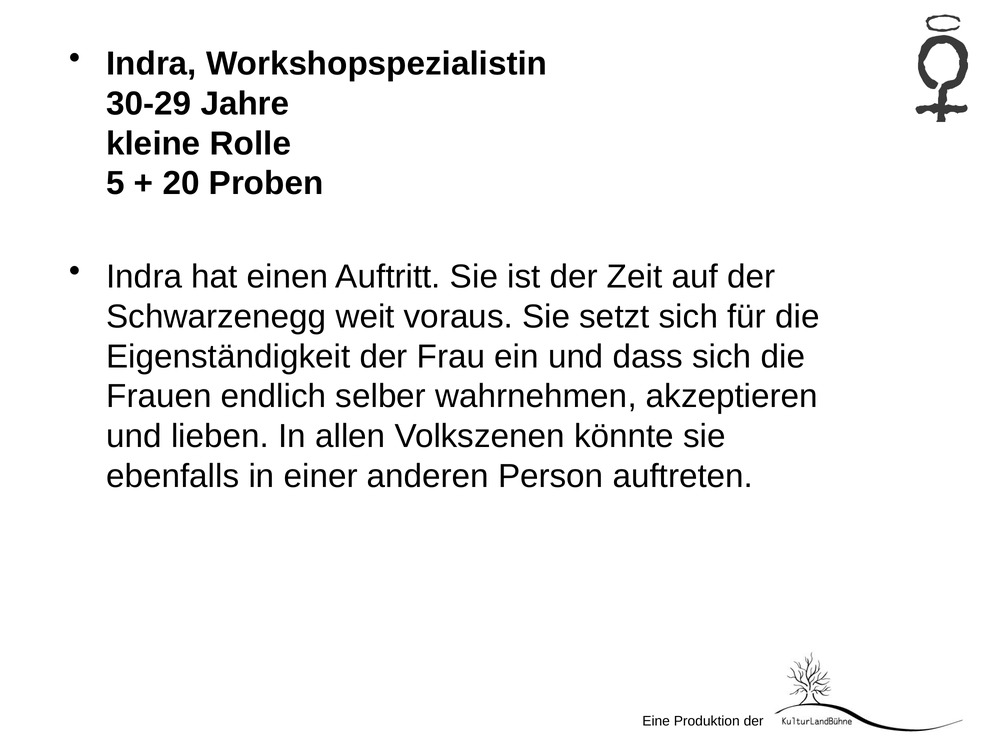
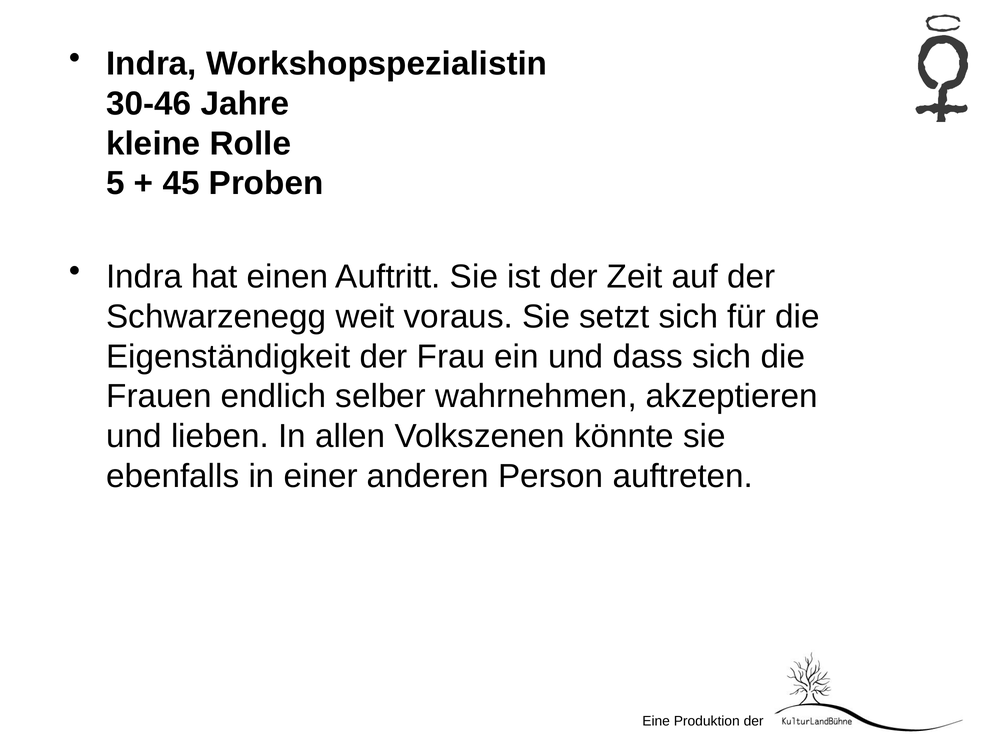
30-29: 30-29 -> 30-46 (149, 104)
20: 20 -> 45 (181, 183)
